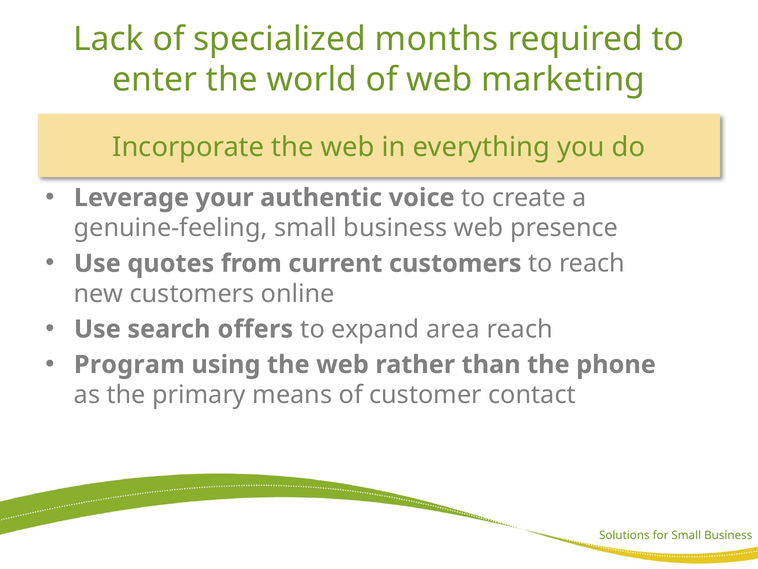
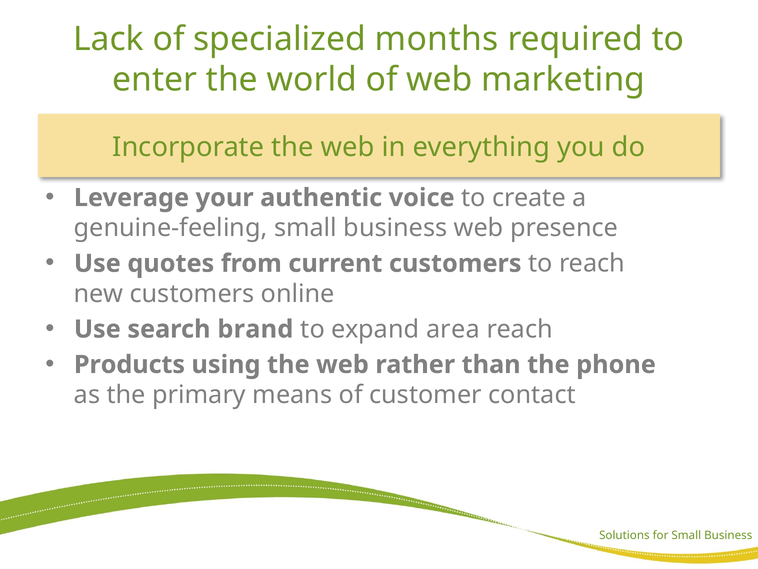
offers: offers -> brand (255, 329)
Program: Program -> Products (129, 364)
